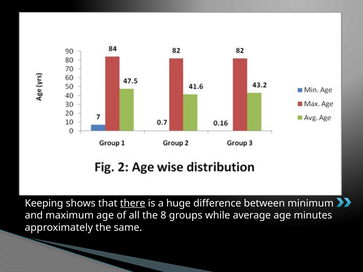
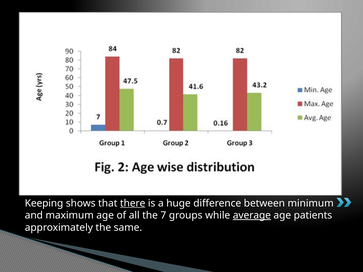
8: 8 -> 7 (163, 216)
average underline: none -> present (252, 216)
age minutes: minutes -> patients (313, 216)
